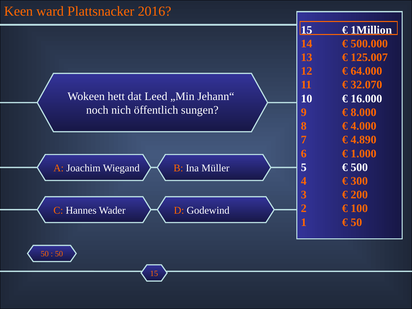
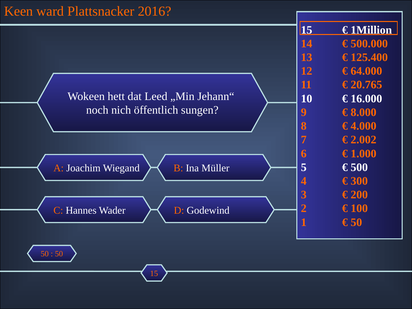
125.007: 125.007 -> 125.400 (369, 57)
32.070: 32.070 -> 20.765 (366, 85)
4.890: 4.890 -> 2.002 (364, 140)
